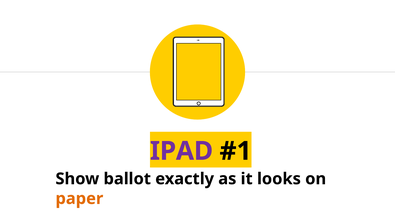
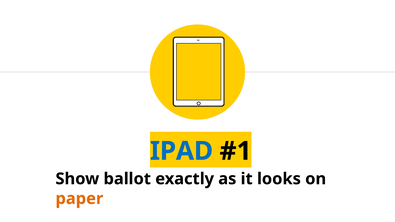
IPAD colour: purple -> blue (181, 151)
